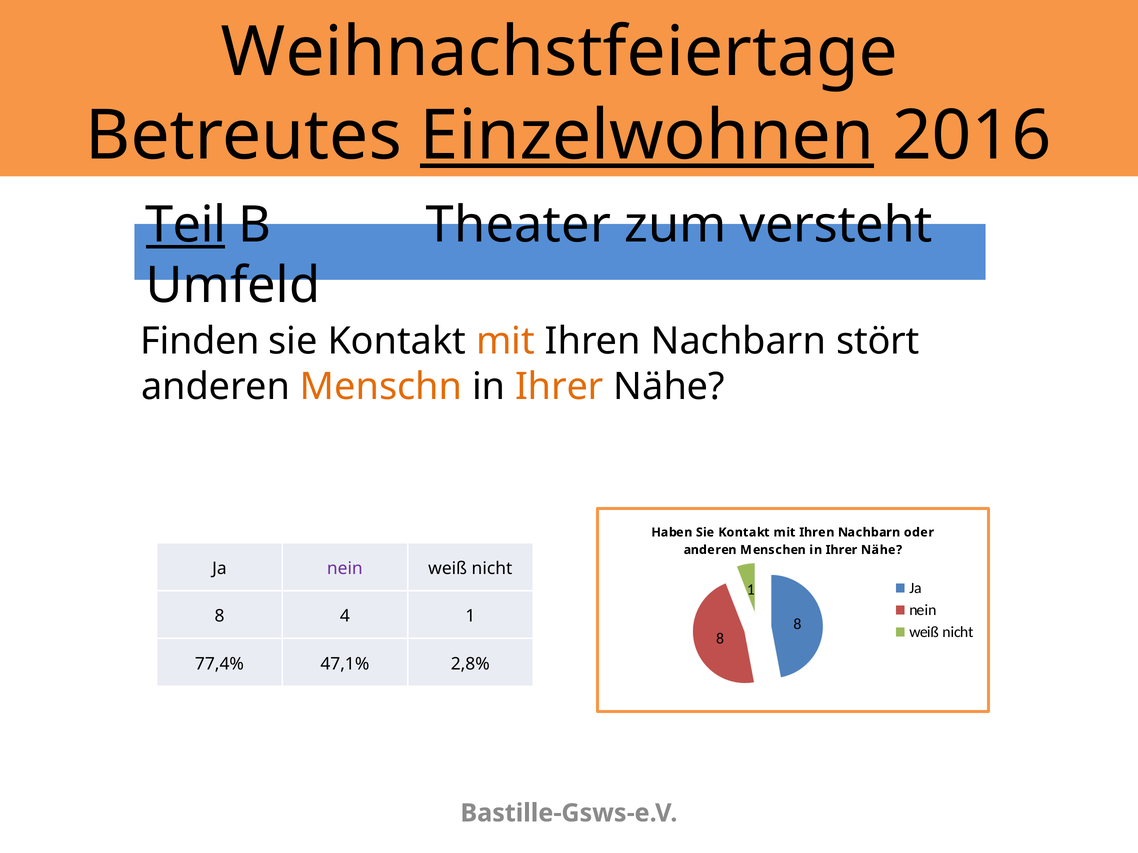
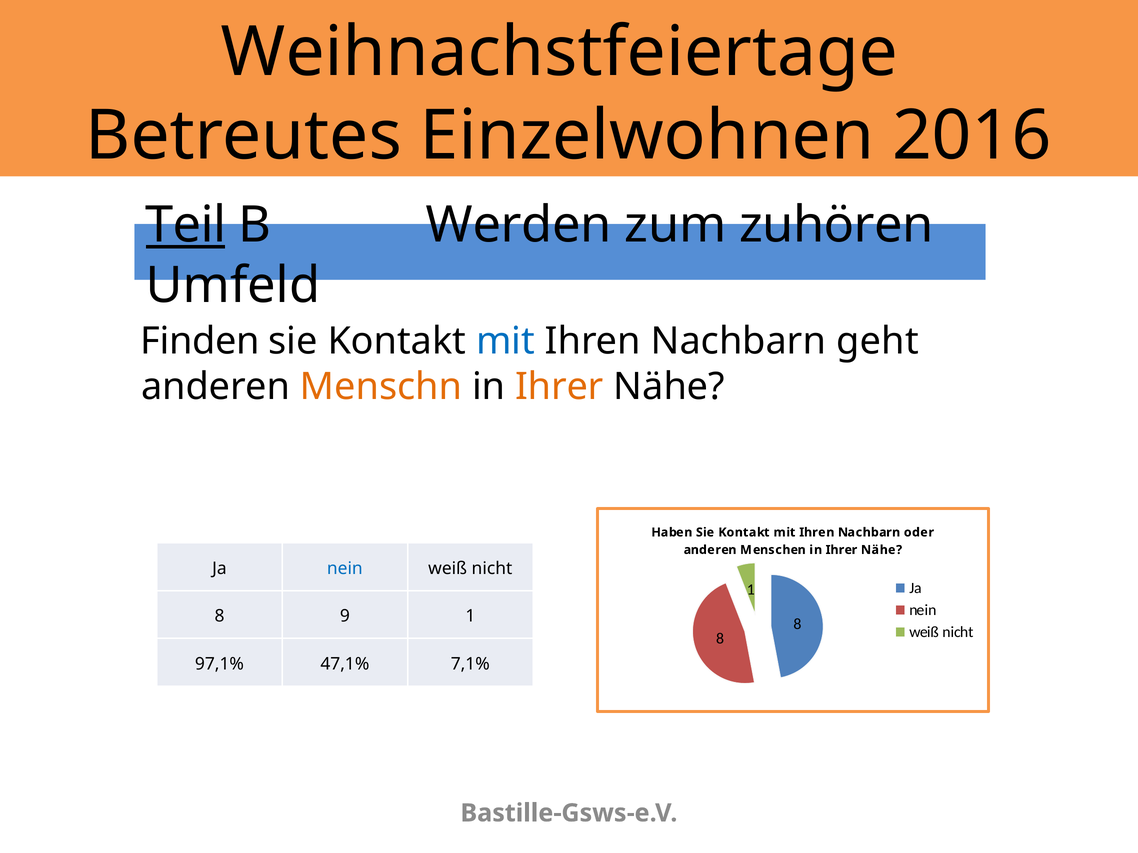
Einzelwohnen underline: present -> none (647, 136)
Theater: Theater -> Werden (519, 225)
versteht: versteht -> zuhören (836, 225)
mit colour: orange -> blue (506, 341)
stört: stört -> geht (877, 341)
nein colour: purple -> blue (345, 569)
4: 4 -> 9 (345, 616)
77,4%: 77,4% -> 97,1% (219, 664)
2,8%: 2,8% -> 7,1% (470, 664)
